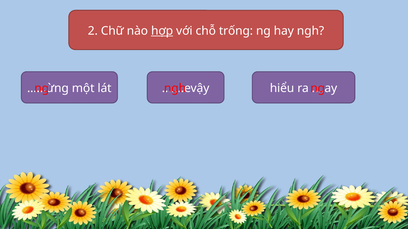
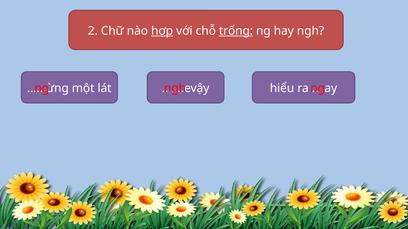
trống underline: none -> present (236, 31)
